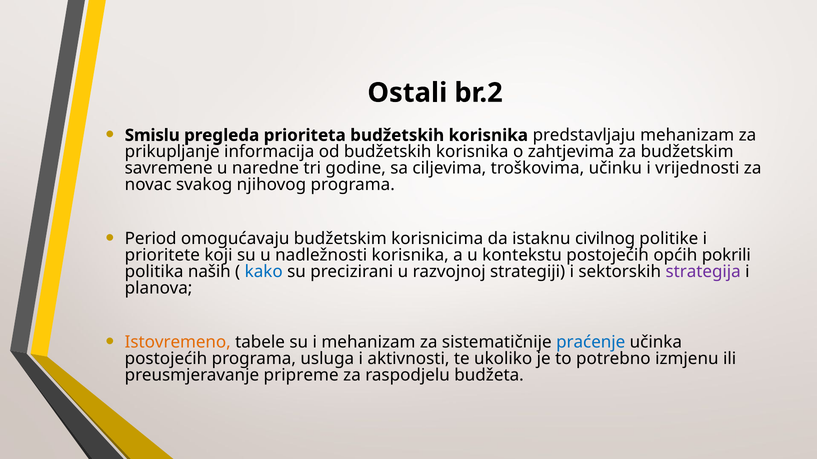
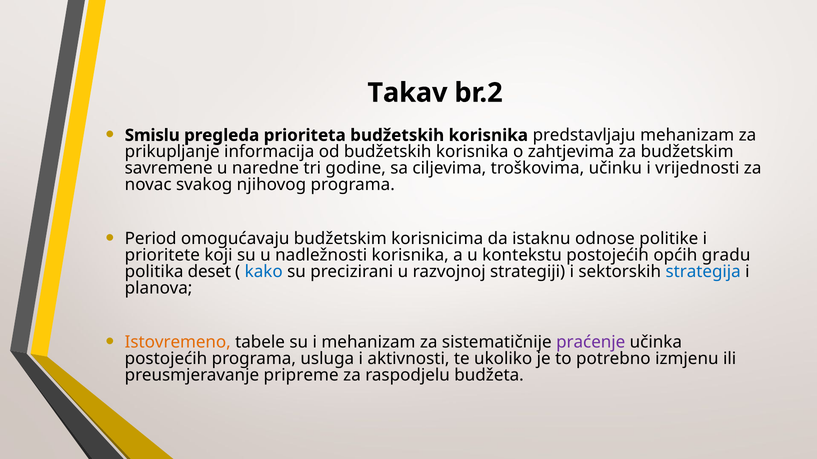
Ostali: Ostali -> Takav (407, 93)
civilnog: civilnog -> odnose (605, 239)
pokrili: pokrili -> gradu (726, 256)
naših: naših -> deset (209, 272)
strategija colour: purple -> blue (703, 272)
praćenje colour: blue -> purple (591, 343)
